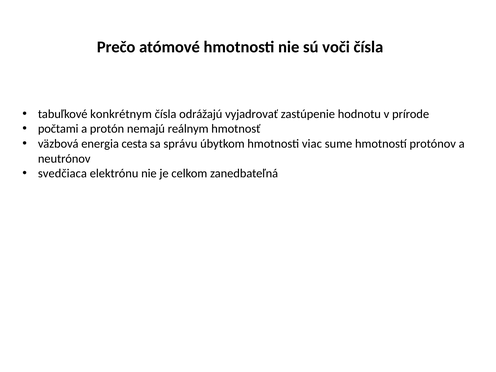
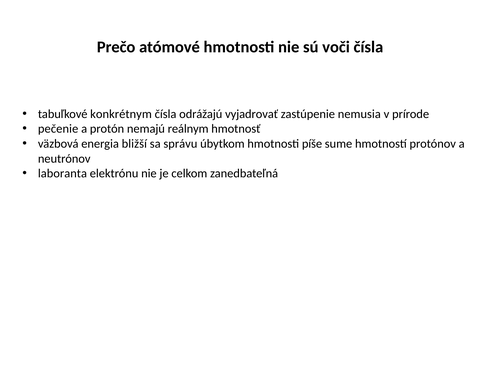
hodnotu: hodnotu -> nemusia (359, 114)
počtami: počtami -> pečenie (58, 129)
cesta: cesta -> bližší (134, 144)
viac: viac -> píše (312, 144)
svedčiaca: svedčiaca -> laboranta (62, 173)
